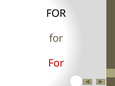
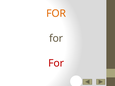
FOR colour: black -> orange (56, 14)
